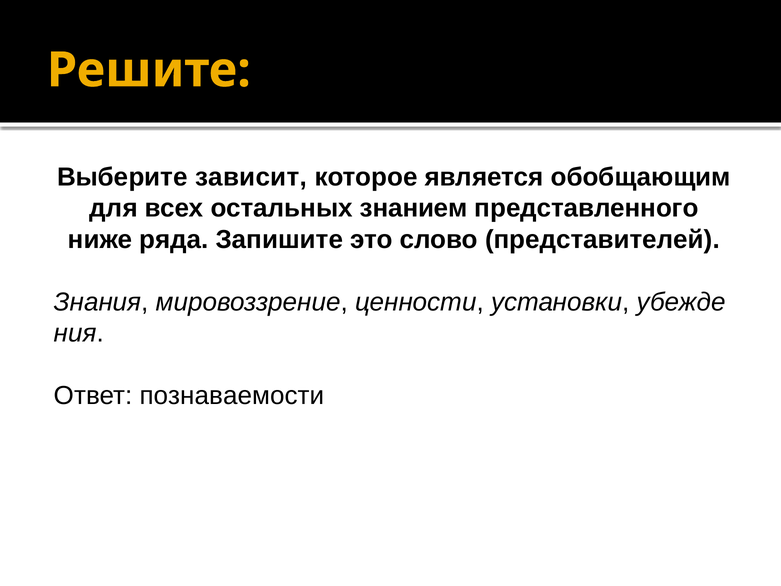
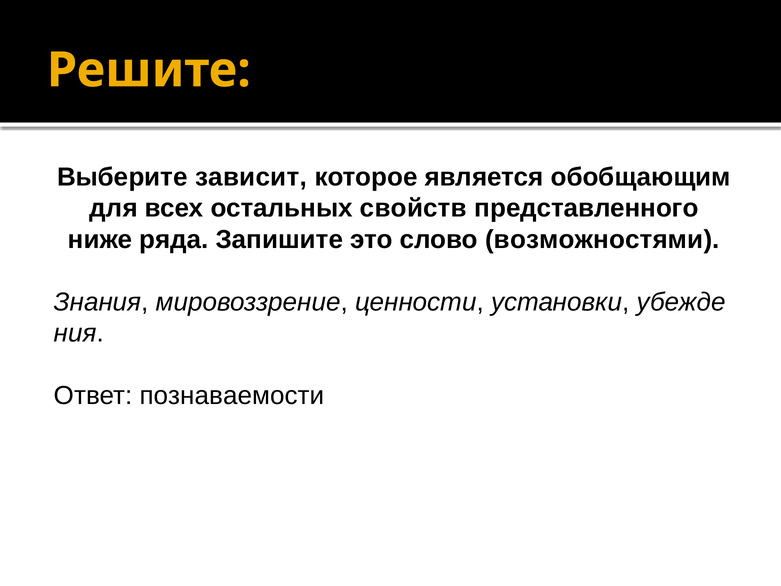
знанием: знанием -> свойств (413, 208)
представителей: представителей -> возможностями (602, 239)
